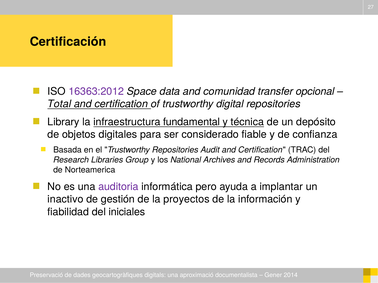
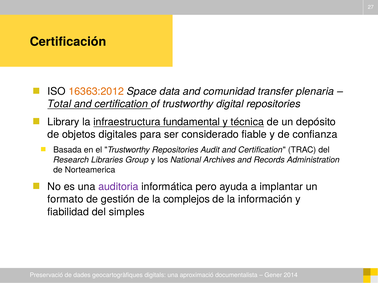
16363:2012 colour: purple -> orange (96, 92)
opcional: opcional -> plenaria (315, 92)
inactivo: inactivo -> formato (65, 200)
proyectos: proyectos -> complejos (187, 200)
iniciales: iniciales -> simples (127, 212)
